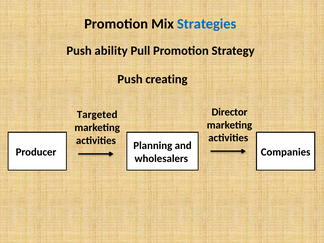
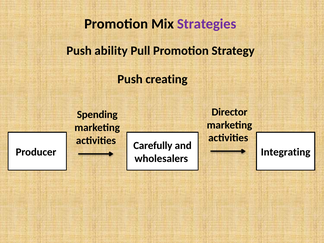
Strategies colour: blue -> purple (207, 24)
Targeted: Targeted -> Spending (97, 115)
Planning: Planning -> Carefully (153, 145)
Companies: Companies -> Integrating (286, 152)
